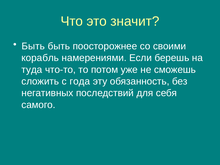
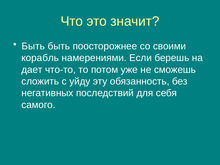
туда: туда -> дает (32, 70)
года: года -> уйду (80, 81)
